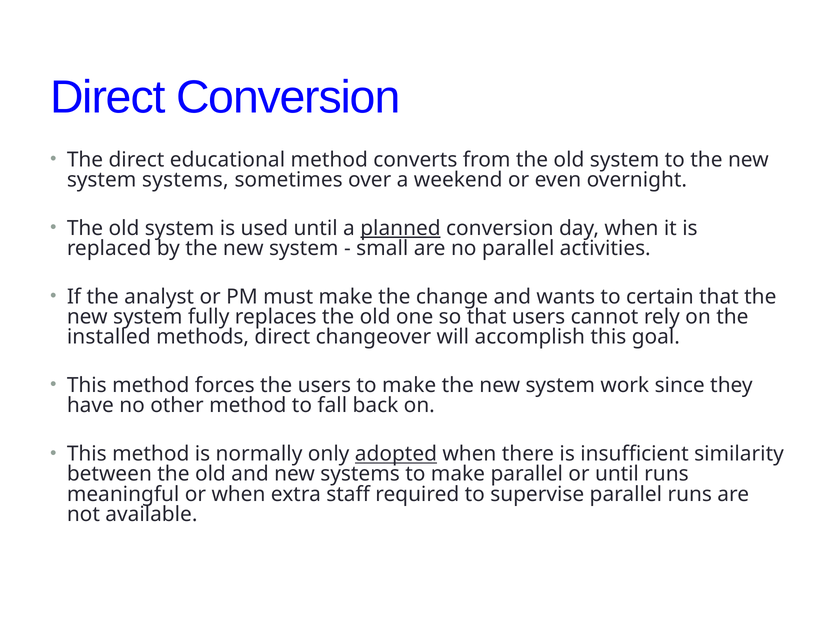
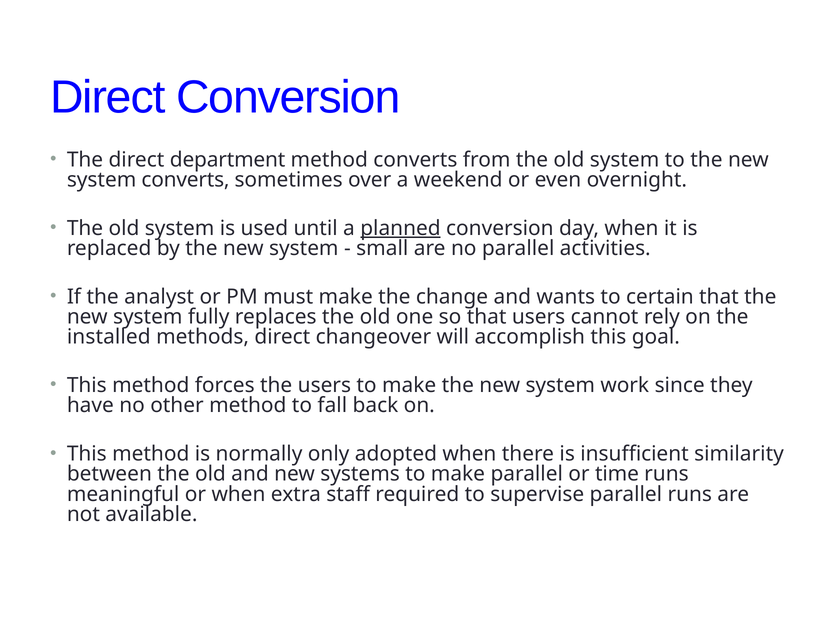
educational: educational -> department (228, 160)
system systems: systems -> converts (186, 180)
adopted underline: present -> none (396, 454)
or until: until -> time (617, 474)
